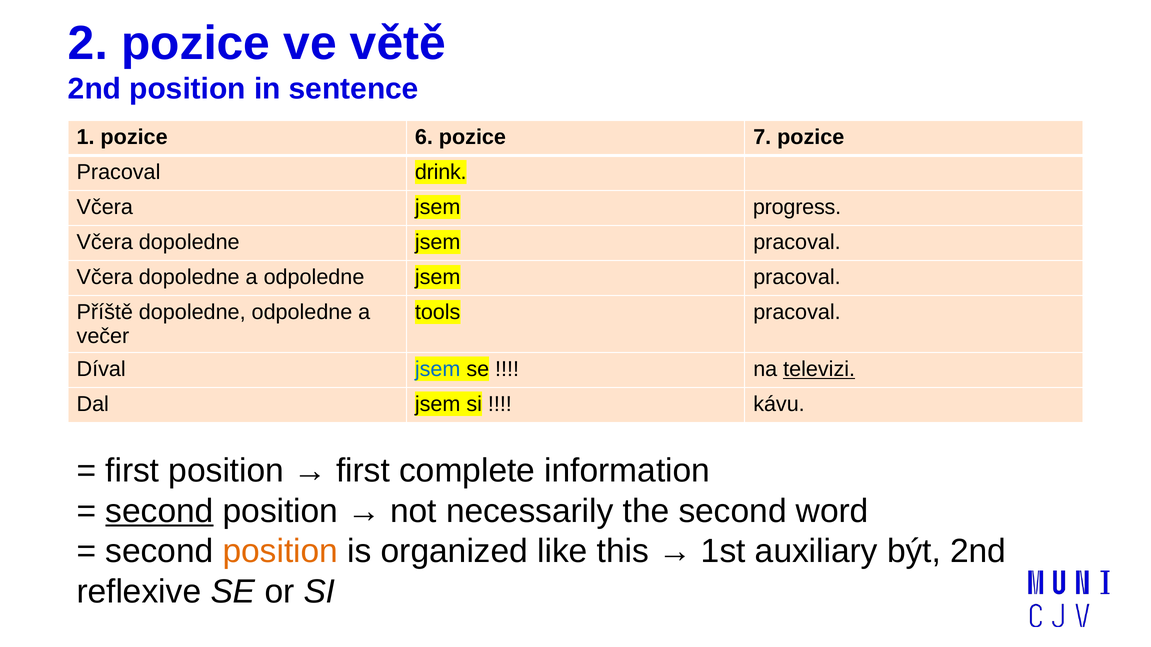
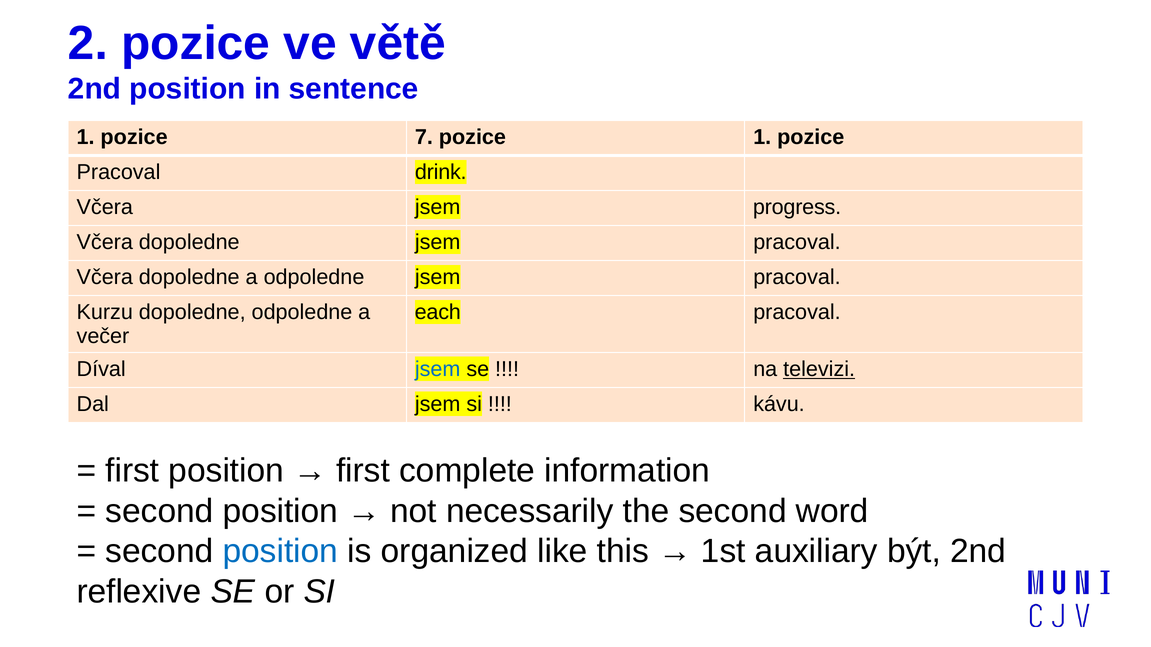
6: 6 -> 7 (424, 137)
pozice 7: 7 -> 1 (762, 137)
Příště: Příště -> Kurzu (105, 312)
tools: tools -> each (438, 312)
second underline: present -> none (159, 511)
position colour: orange -> blue (280, 552)
